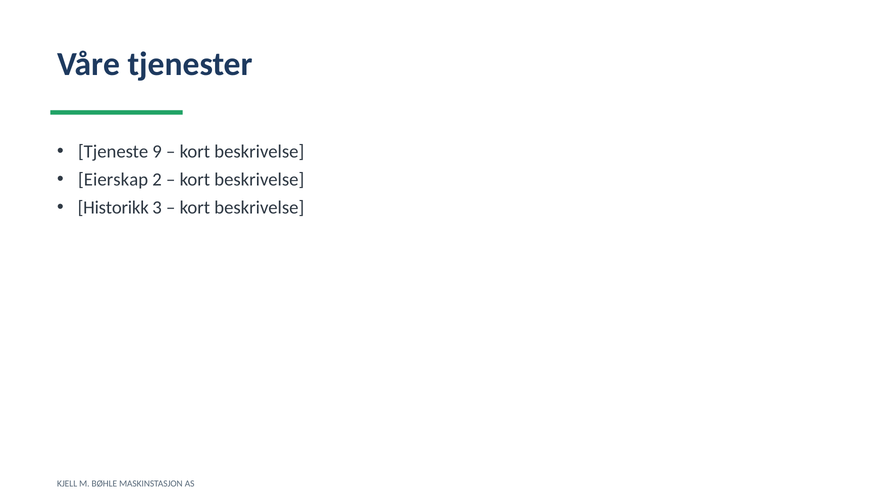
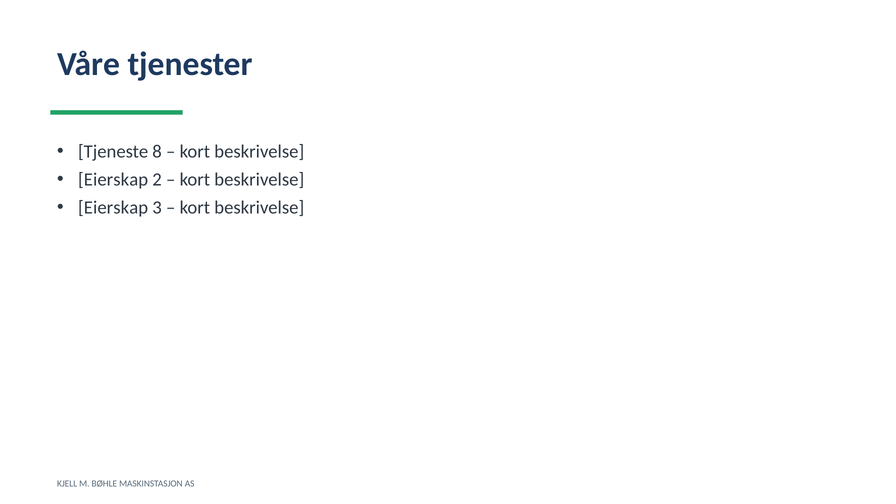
9: 9 -> 8 (157, 152)
Historikk: Historikk -> Eierskap (113, 208)
